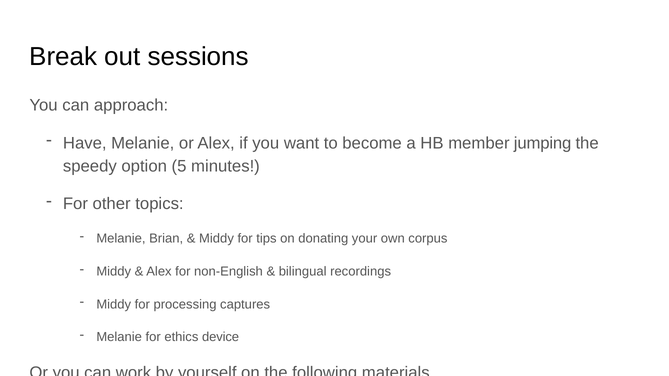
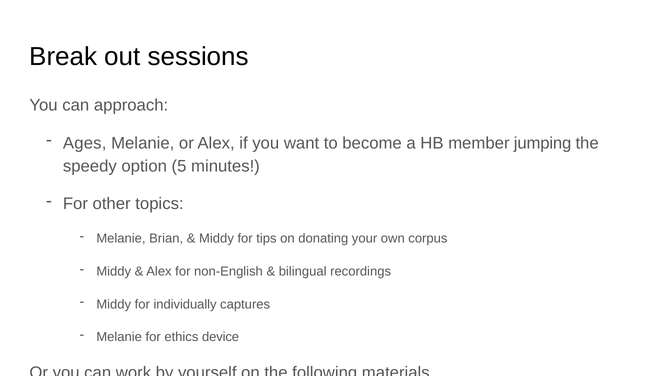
Have: Have -> Ages (85, 143)
processing: processing -> individually (185, 304)
